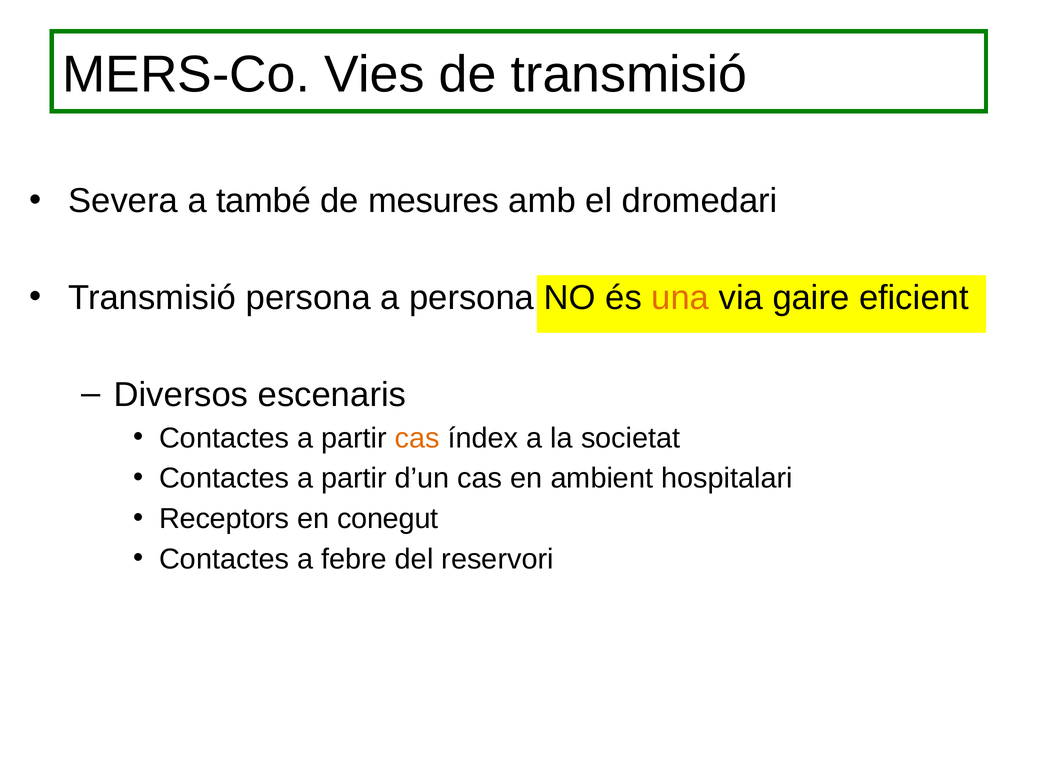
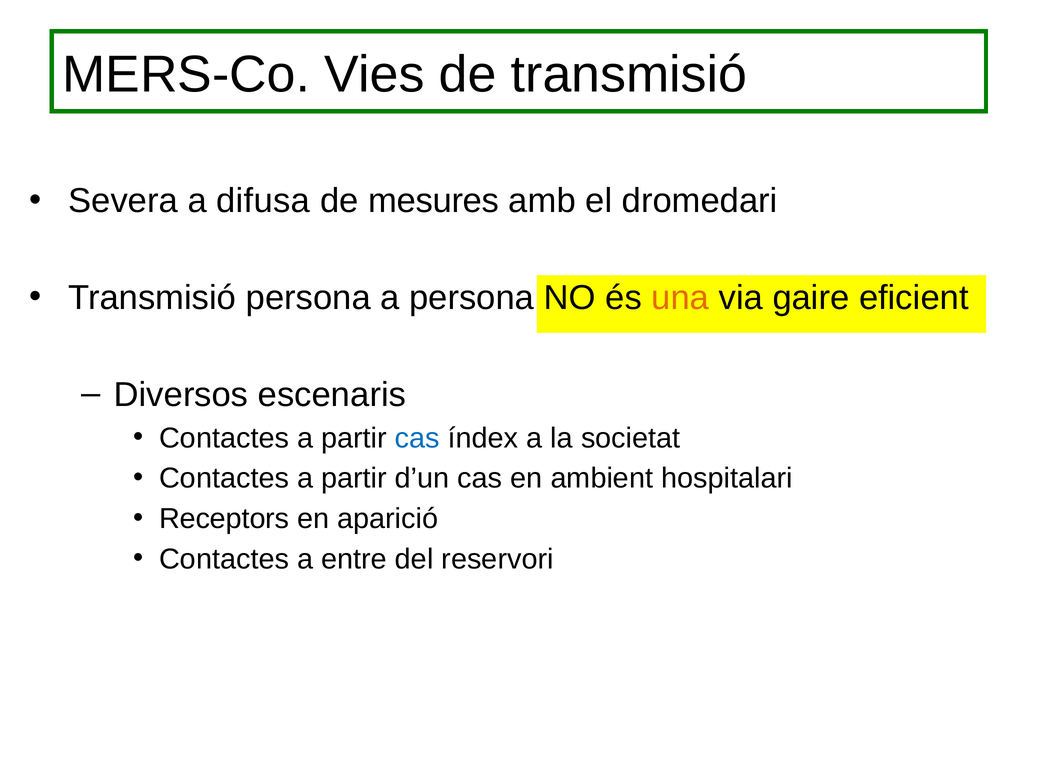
també: també -> difusa (263, 201)
cas colour: orange -> blue (417, 438)
conegut: conegut -> aparició (388, 519)
febre: febre -> entre (354, 559)
